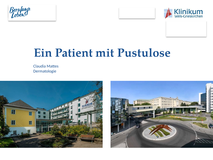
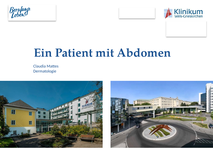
Pustulose: Pustulose -> Abdomen (144, 53)
